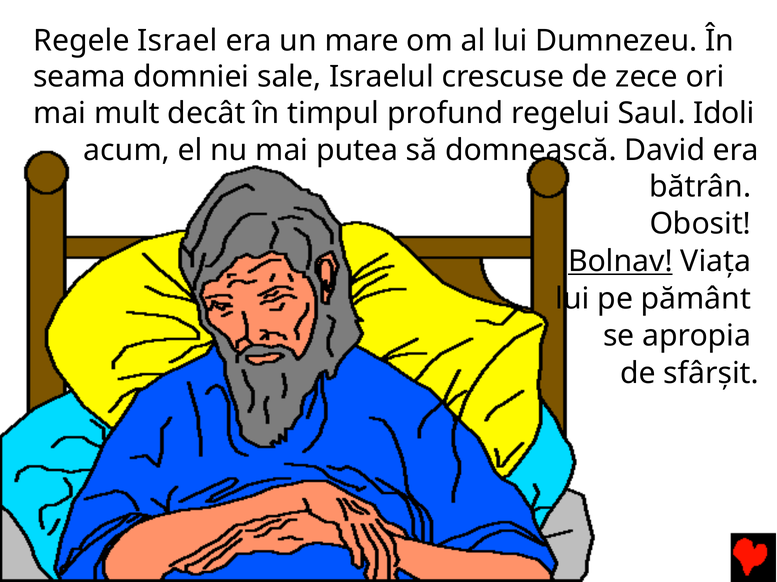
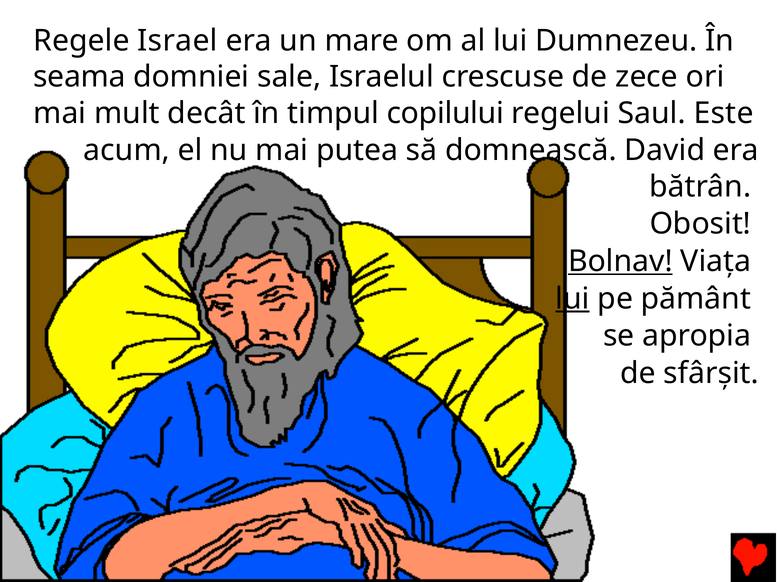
profund: profund -> copilului (445, 113)
Idoli: Idoli -> Este (724, 113)
lui underline: none -> present (573, 299)
